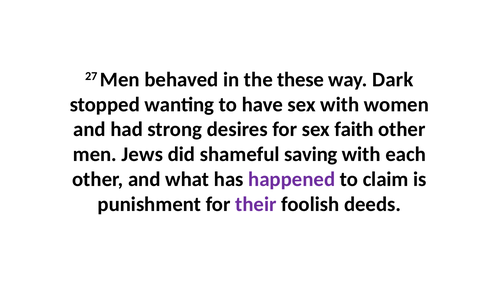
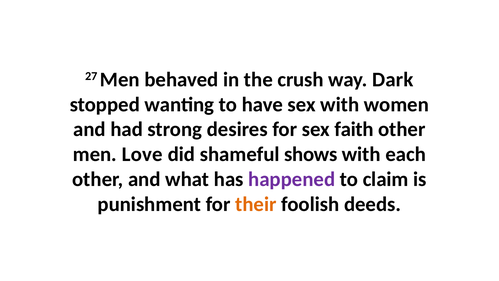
these: these -> crush (301, 79)
Jews: Jews -> Love (142, 154)
saving: saving -> shows (311, 154)
their colour: purple -> orange (256, 204)
